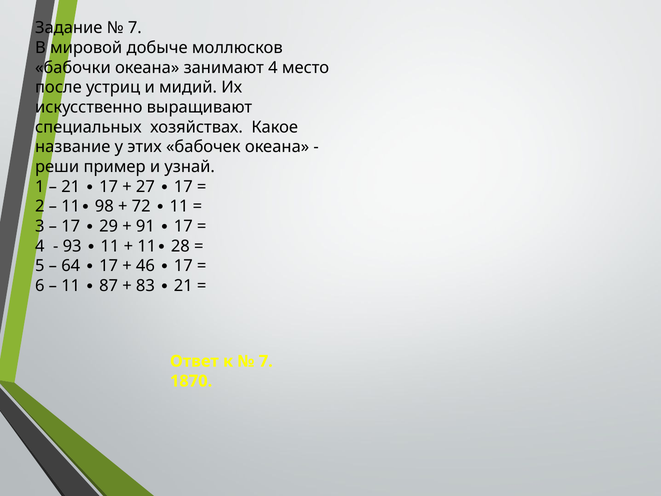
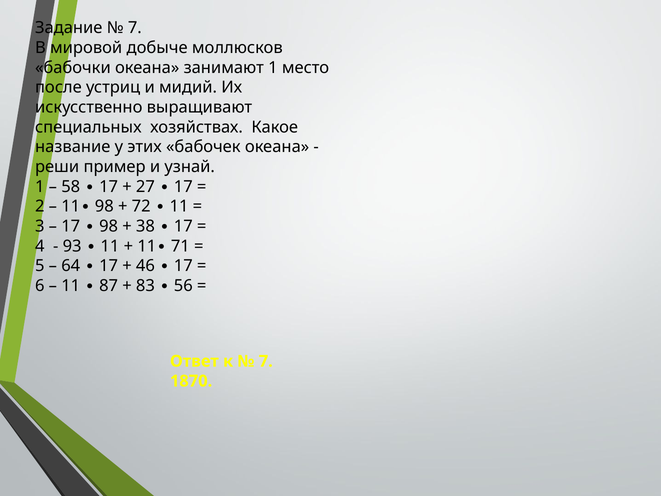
занимают 4: 4 -> 1 (273, 68)
21: 21 -> 58 (71, 187)
17 29: 29 -> 98 (109, 226)
91: 91 -> 38 (145, 226)
28: 28 -> 71 (180, 246)
83 21: 21 -> 56 (183, 286)
